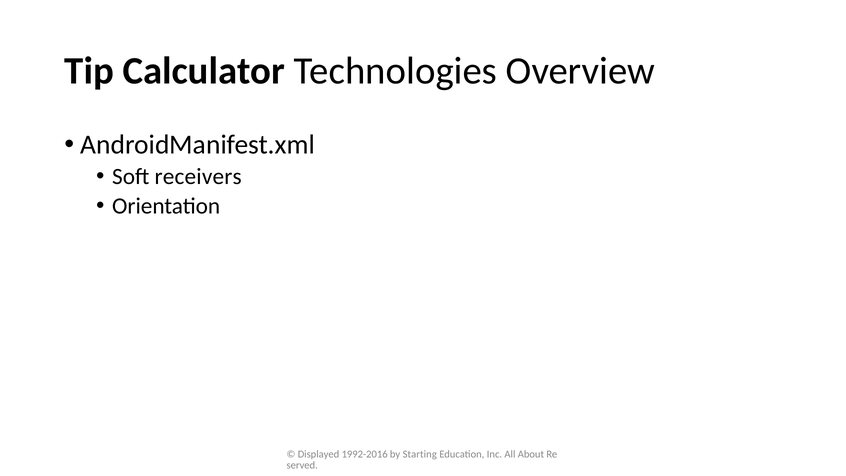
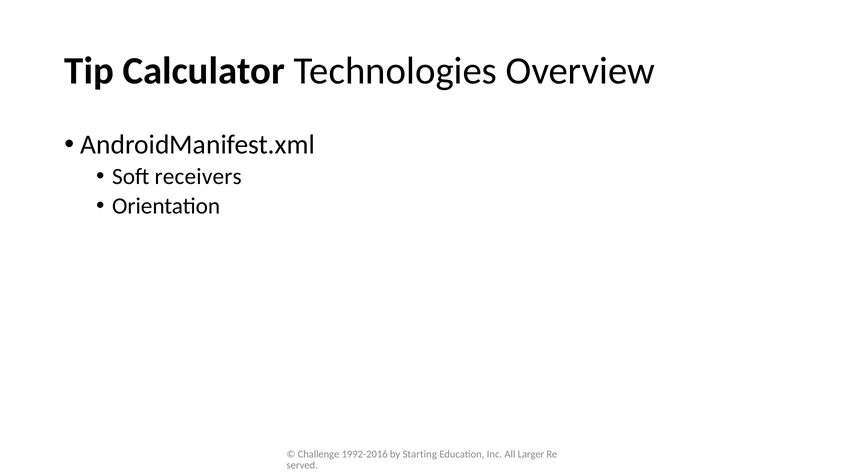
Displayed: Displayed -> Challenge (319, 454)
About: About -> Larger (531, 454)
